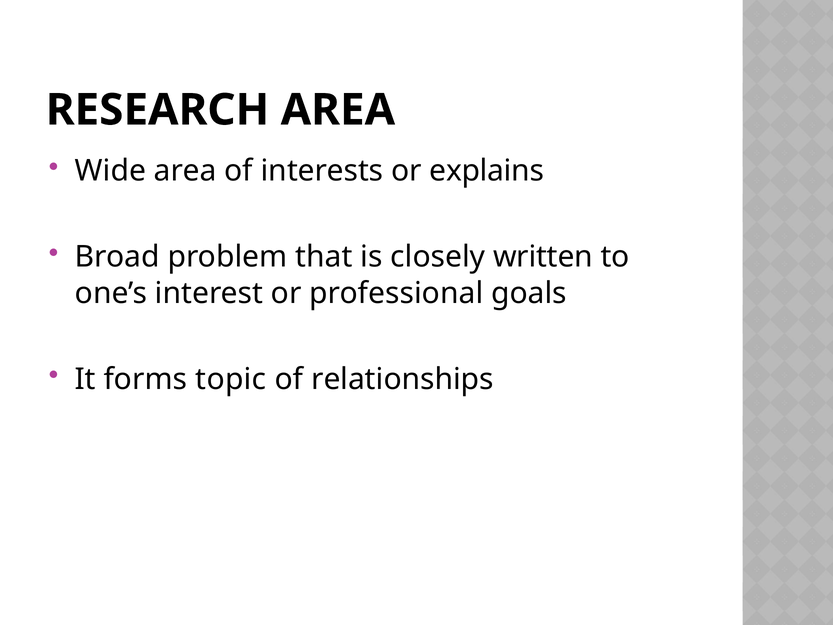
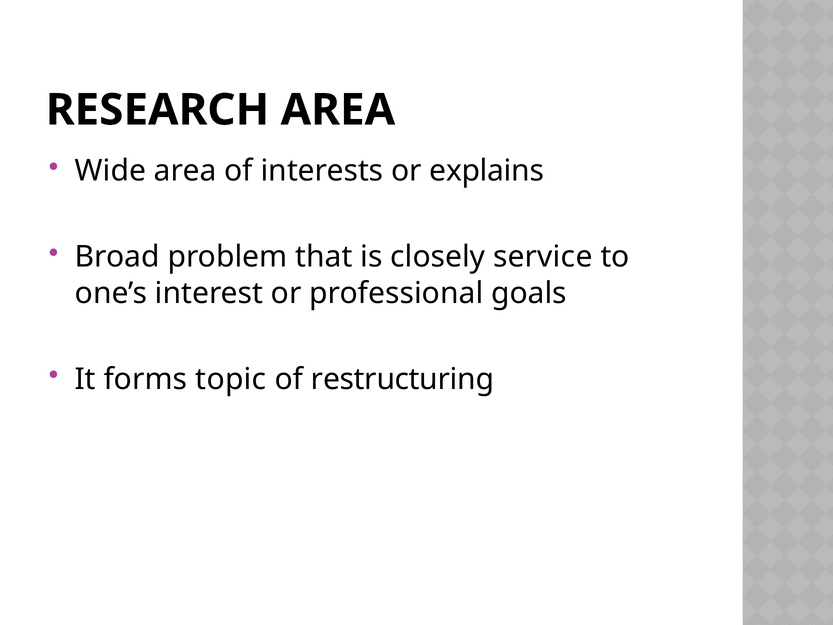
written: written -> service (543, 257)
relationships: relationships -> restructuring (403, 379)
